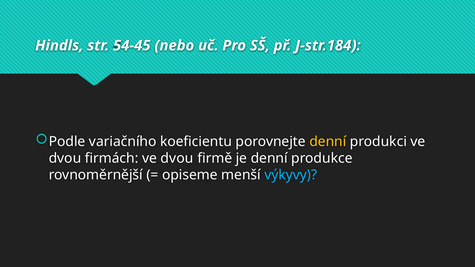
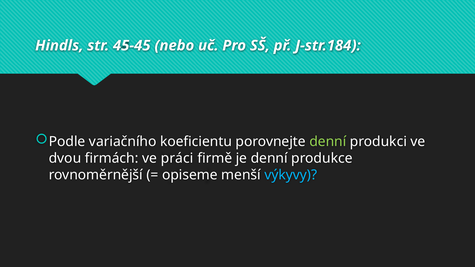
54-45: 54-45 -> 45-45 (132, 46)
denní colour: yellow -> light green (328, 142)
firmách ve dvou: dvou -> práci (177, 158)
